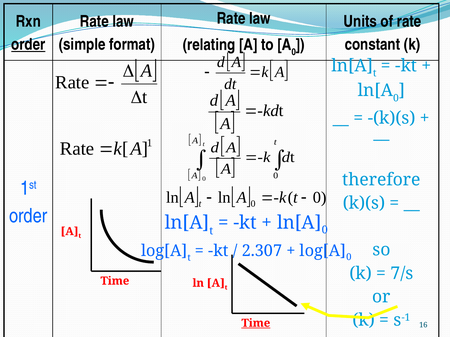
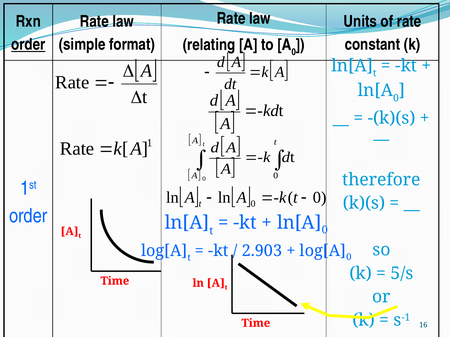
2.307: 2.307 -> 2.903 (262, 251)
7/s: 7/s -> 5/s (402, 274)
Time underline: present -> none (256, 324)
